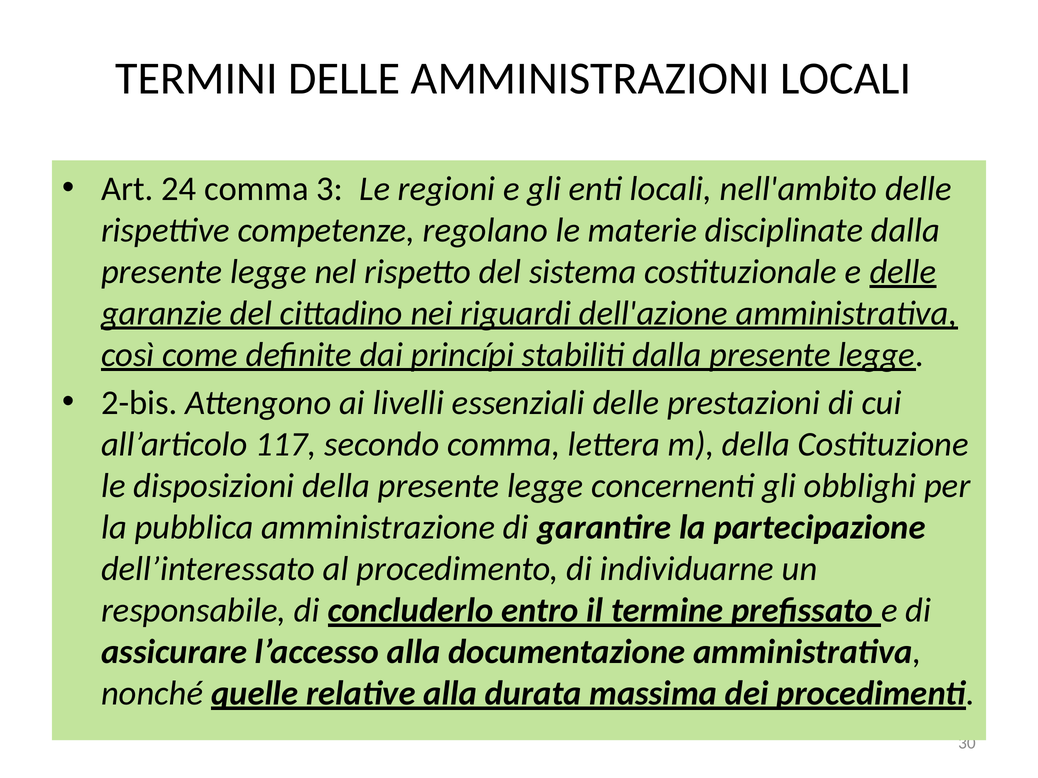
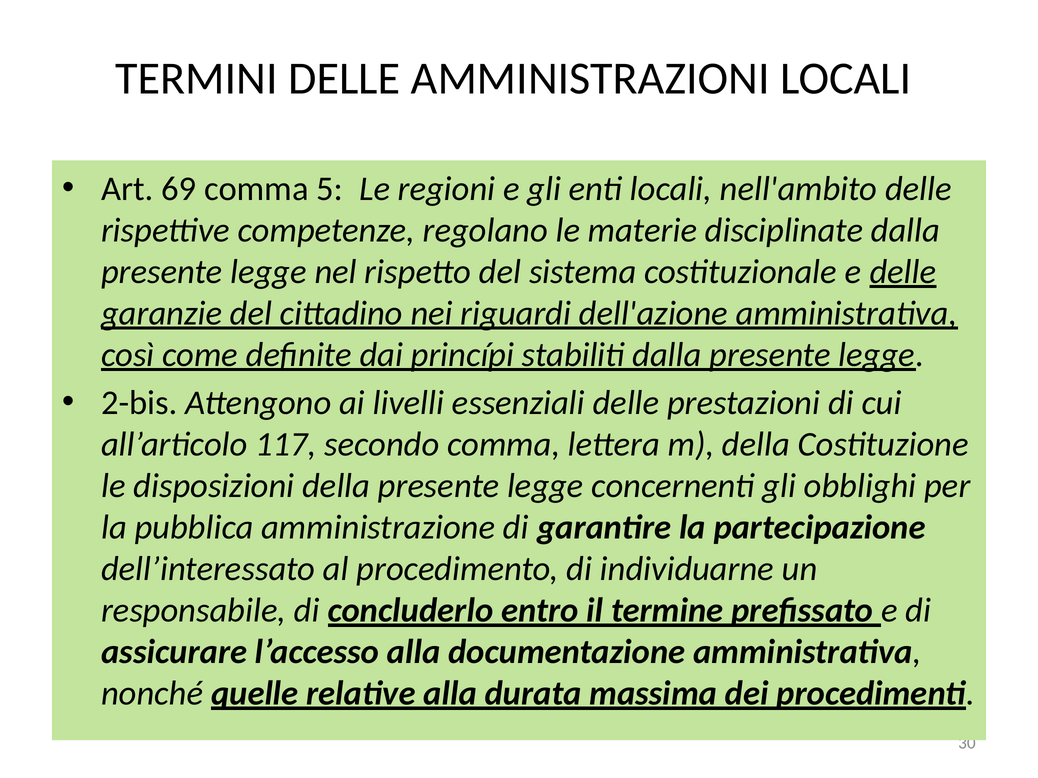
24: 24 -> 69 (179, 189)
3: 3 -> 5 (330, 189)
